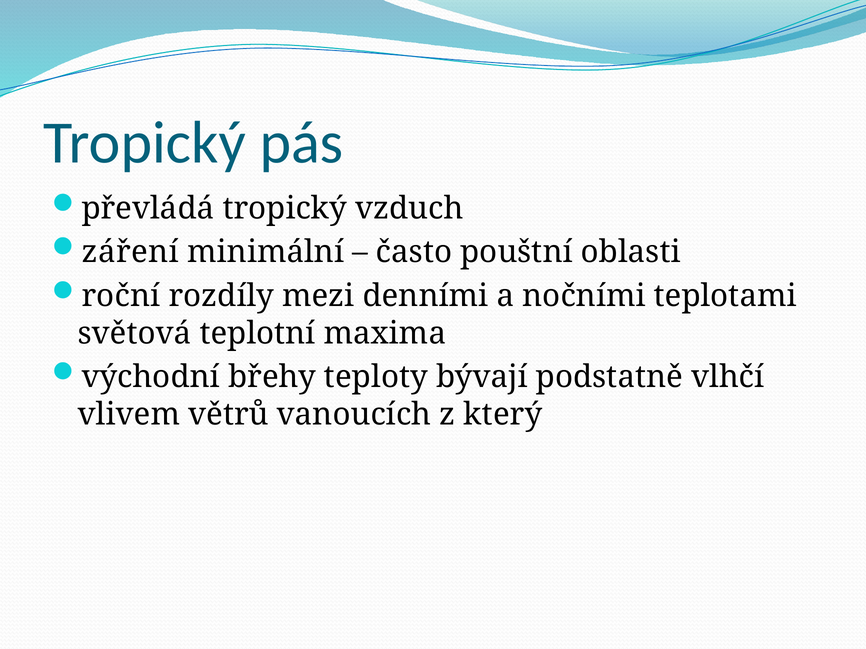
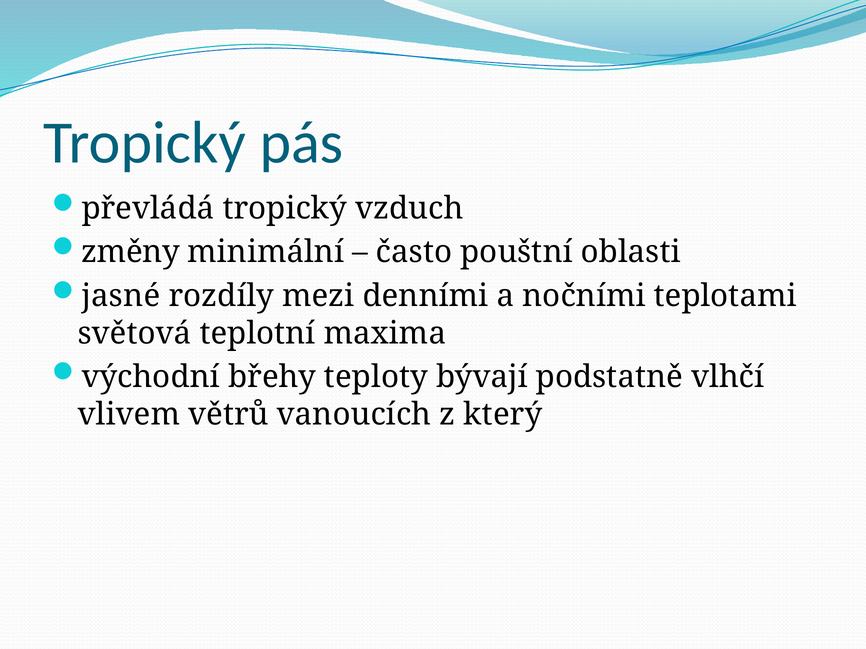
záření: záření -> změny (131, 252)
roční: roční -> jasné (121, 296)
